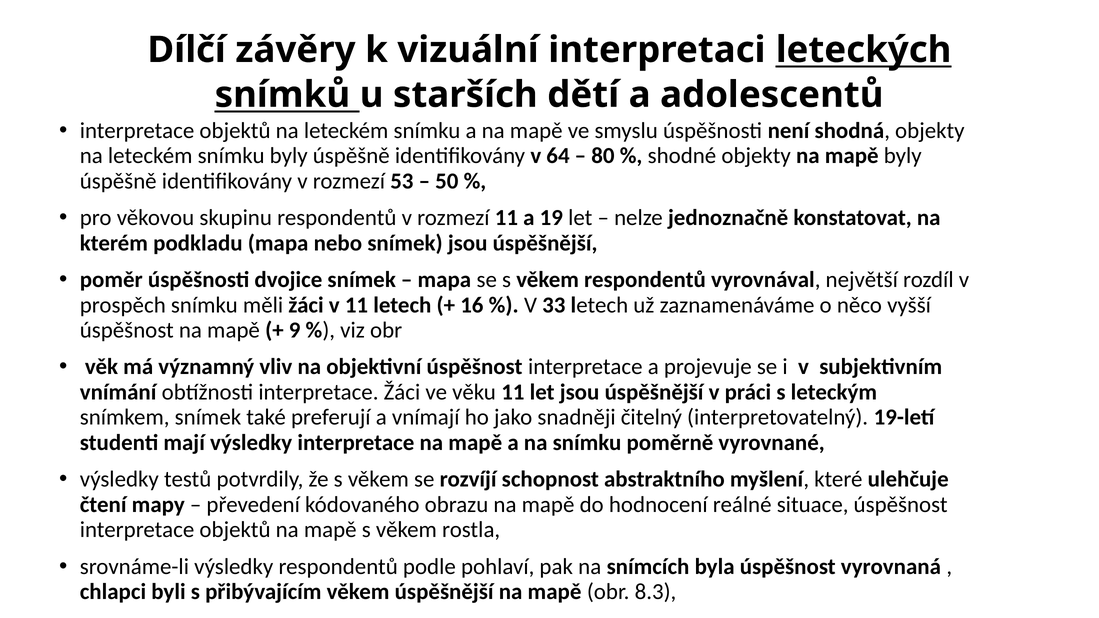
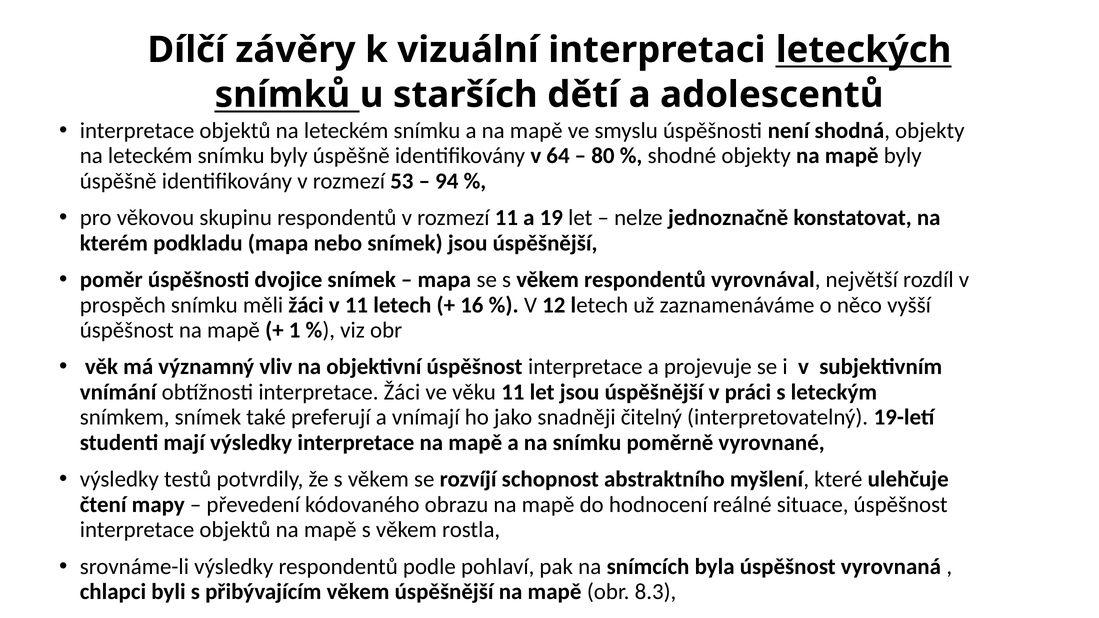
50: 50 -> 94 (447, 181)
33: 33 -> 12 (554, 305)
9: 9 -> 1 (295, 330)
